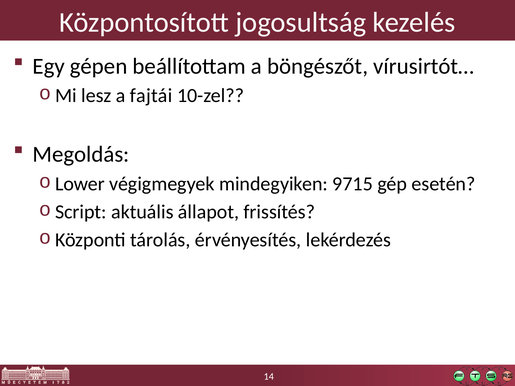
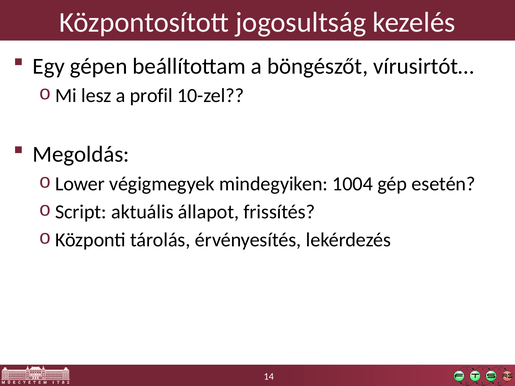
fajtái: fajtái -> profil (151, 96)
9715: 9715 -> 1004 (353, 184)
